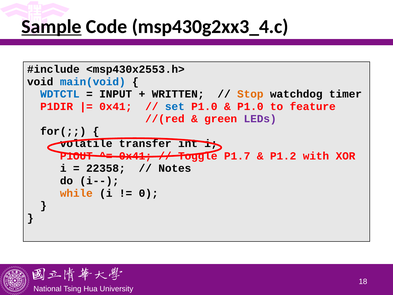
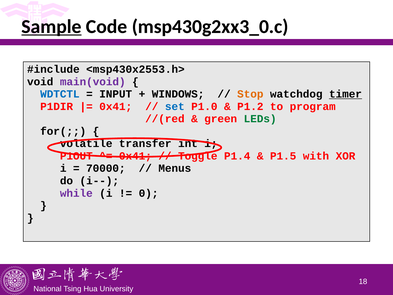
msp430g2xx3_4.c: msp430g2xx3_4.c -> msp430g2xx3_0.c (210, 27)
main(void colour: blue -> purple (93, 82)
WRITTEN: WRITTEN -> WINDOWS (178, 94)
timer underline: none -> present (346, 94)
P1.0: P1.0 -> P1.2 (250, 106)
feature: feature -> program (313, 106)
LEDs colour: purple -> green (260, 119)
P1.7: P1.7 -> P1.4 (237, 156)
P1.2: P1.2 -> P1.5 (283, 156)
22358: 22358 -> 70000 (106, 168)
Notes: Notes -> Menus (175, 168)
while colour: orange -> purple (76, 193)
